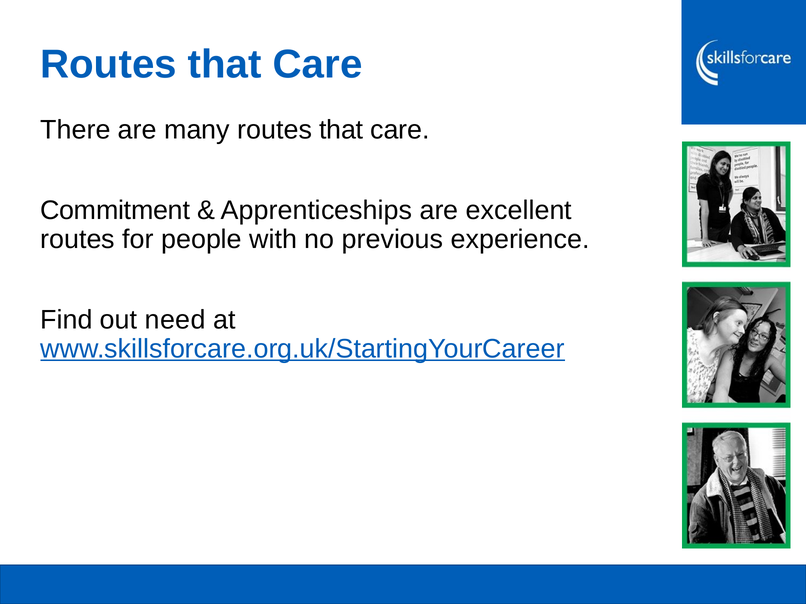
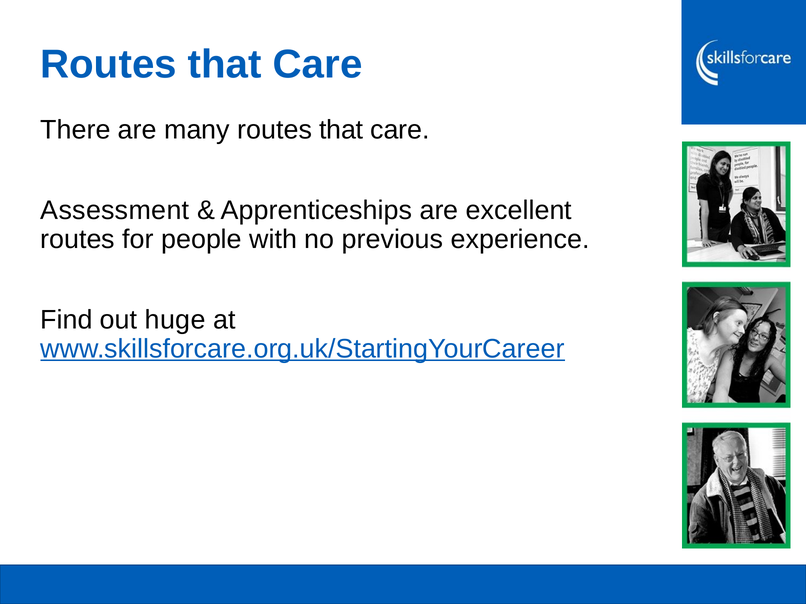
Commitment: Commitment -> Assessment (115, 211)
need: need -> huge (175, 320)
